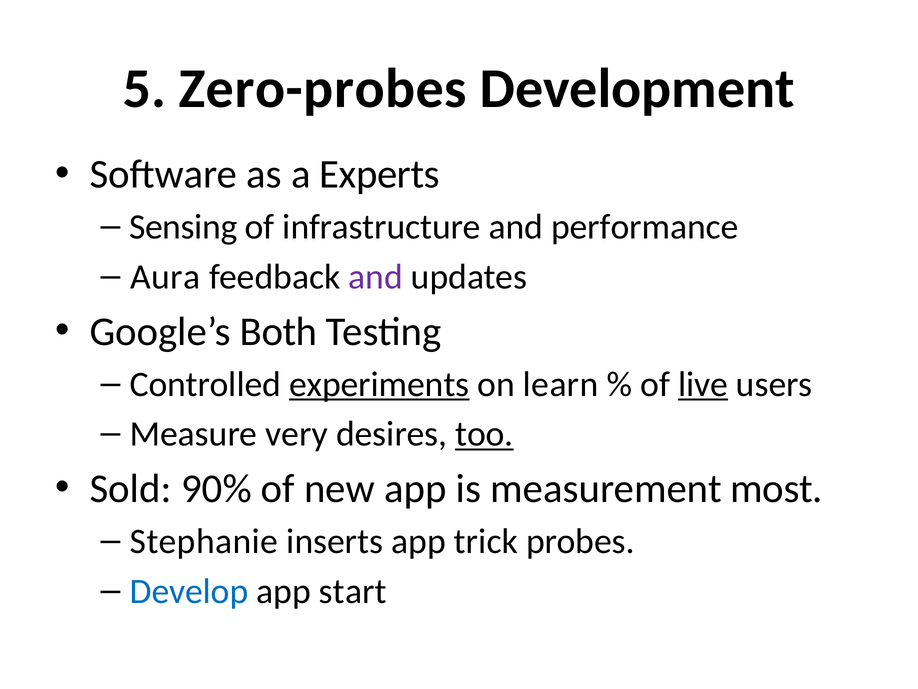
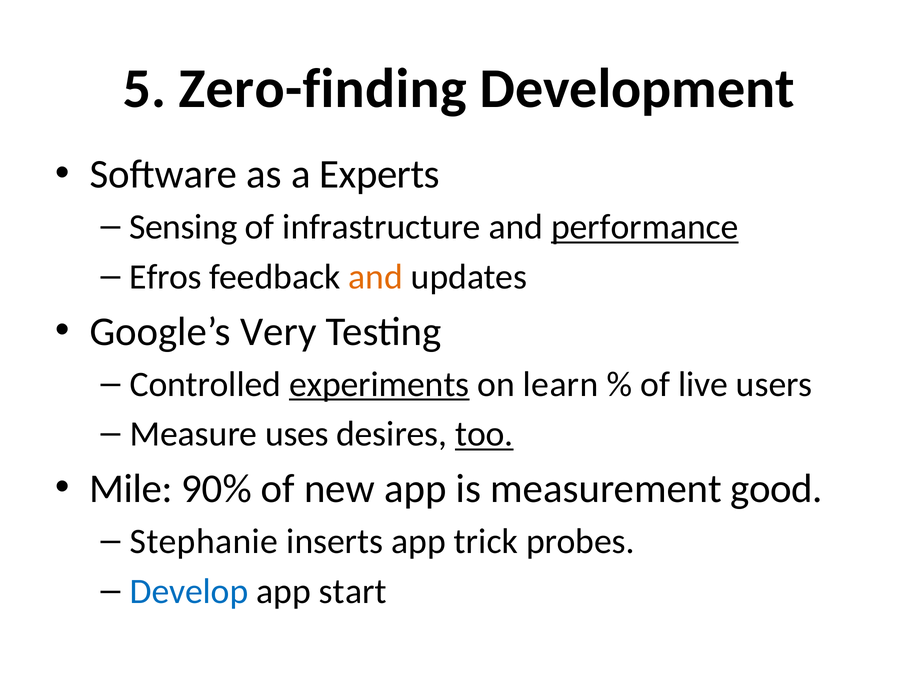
Zero-probes: Zero-probes -> Zero-finding (323, 89)
performance underline: none -> present (645, 227)
Aura: Aura -> Efros (166, 277)
and colour: purple -> orange (376, 277)
Both: Both -> Very (278, 331)
live underline: present -> none (703, 384)
very: very -> uses (297, 434)
Sold: Sold -> Mile (131, 488)
most: most -> good (776, 488)
